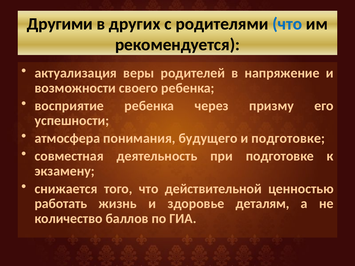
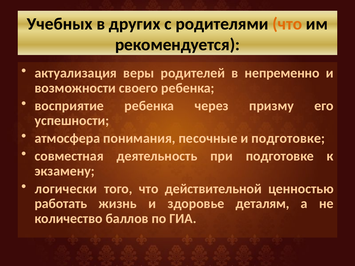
Другими: Другими -> Учебных (60, 24)
что colour: blue -> orange (287, 24)
напряжение: напряжение -> непременно (282, 73)
будущего: будущего -> песочные (208, 138)
снижается: снижается -> логически (66, 189)
